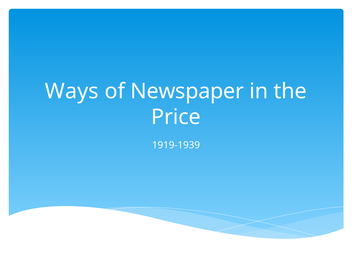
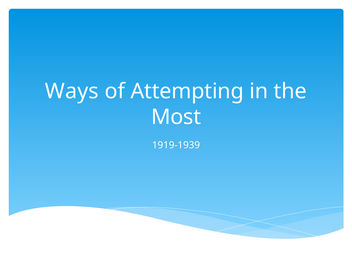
Newspaper: Newspaper -> Attempting (187, 91)
Price: Price -> Most (176, 117)
